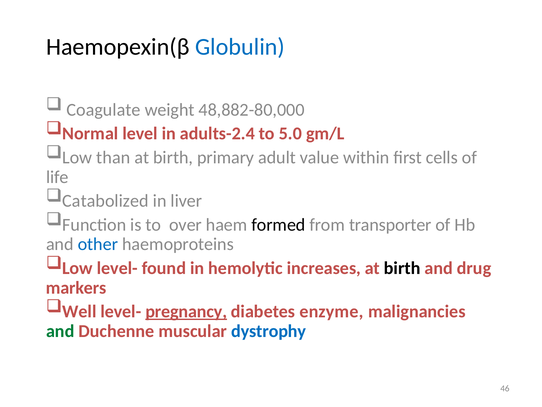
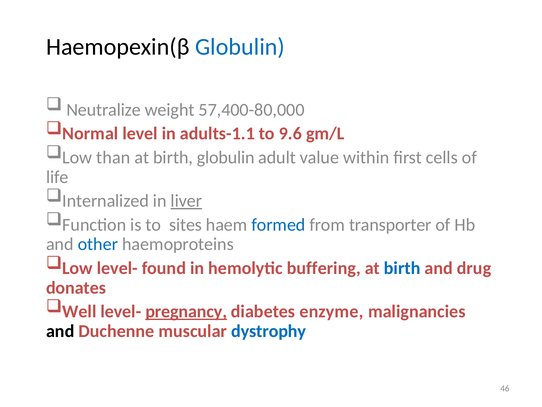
Coagulate: Coagulate -> Neutralize (104, 110)
48,882-80,000: 48,882-80,000 -> 57,400-80,000 (252, 110)
adults-2.4: adults-2.4 -> adults-1.1 (217, 134)
5.0: 5.0 -> 9.6 (290, 134)
birth primary: primary -> globulin (226, 157)
Catabolized: Catabolized -> Internalized (106, 201)
liver underline: none -> present (186, 201)
over: over -> sites (186, 225)
formed colour: black -> blue (278, 225)
increases: increases -> buffering (324, 268)
birth colour: black -> blue (402, 268)
markers: markers -> donates (76, 287)
and colour: green -> black (60, 331)
